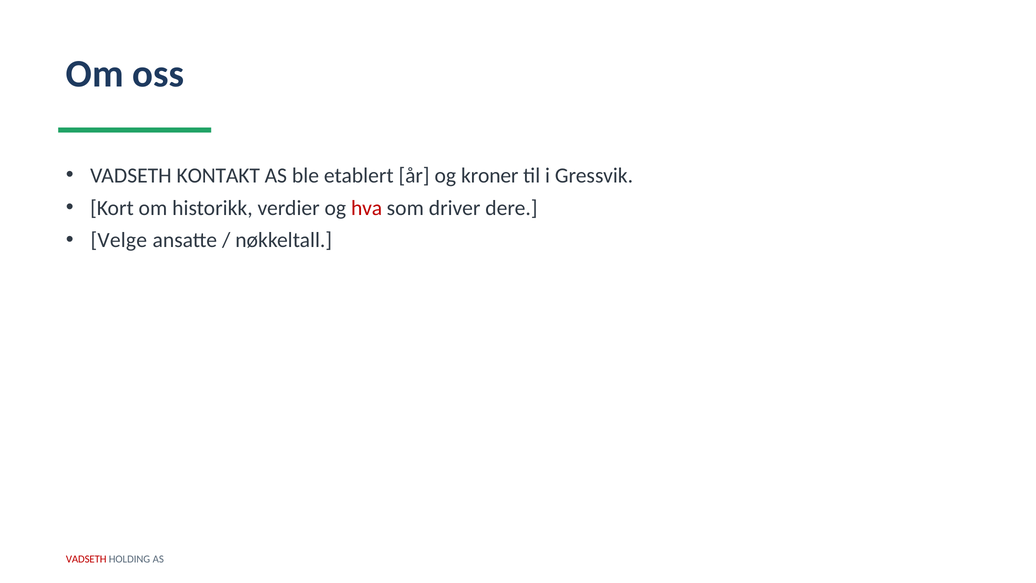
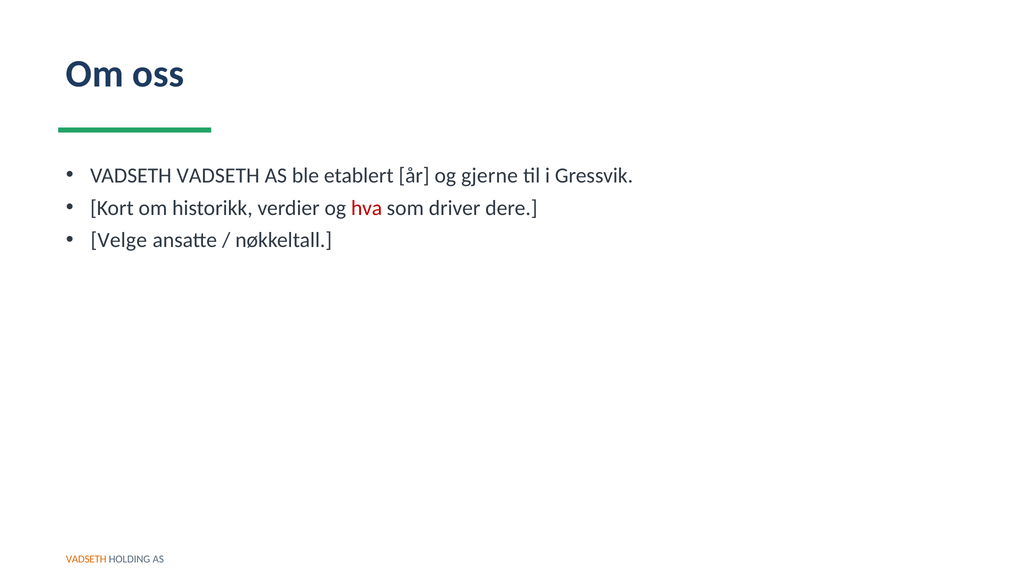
VADSETH KONTAKT: KONTAKT -> VADSETH (218, 175)
kroner: kroner -> gjerne (490, 175)
VADSETH colour: red -> orange (86, 559)
